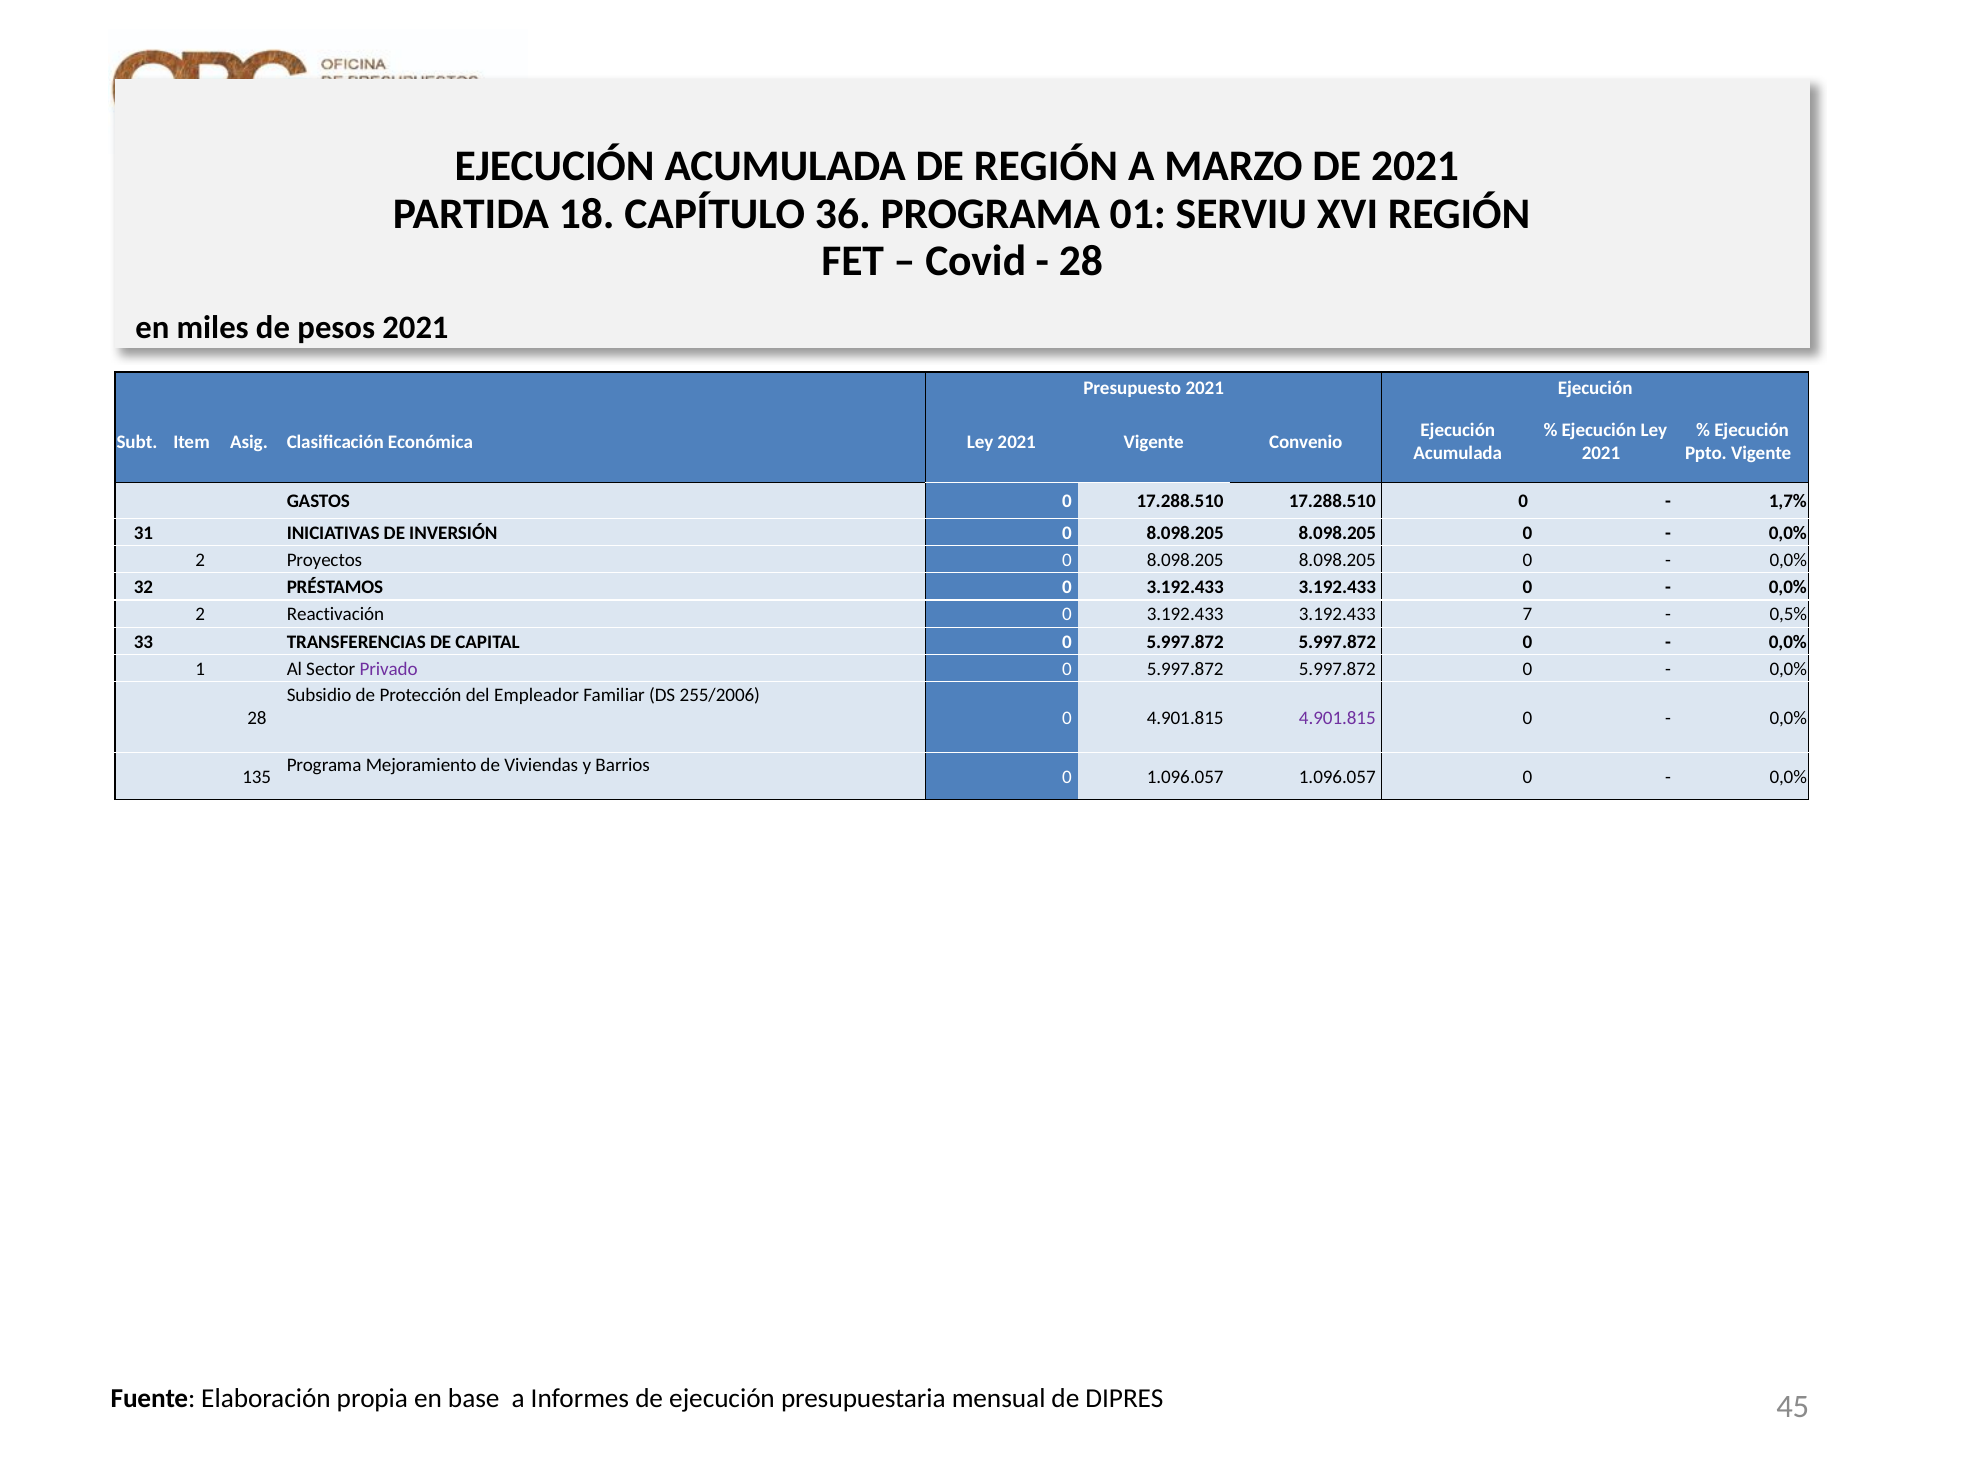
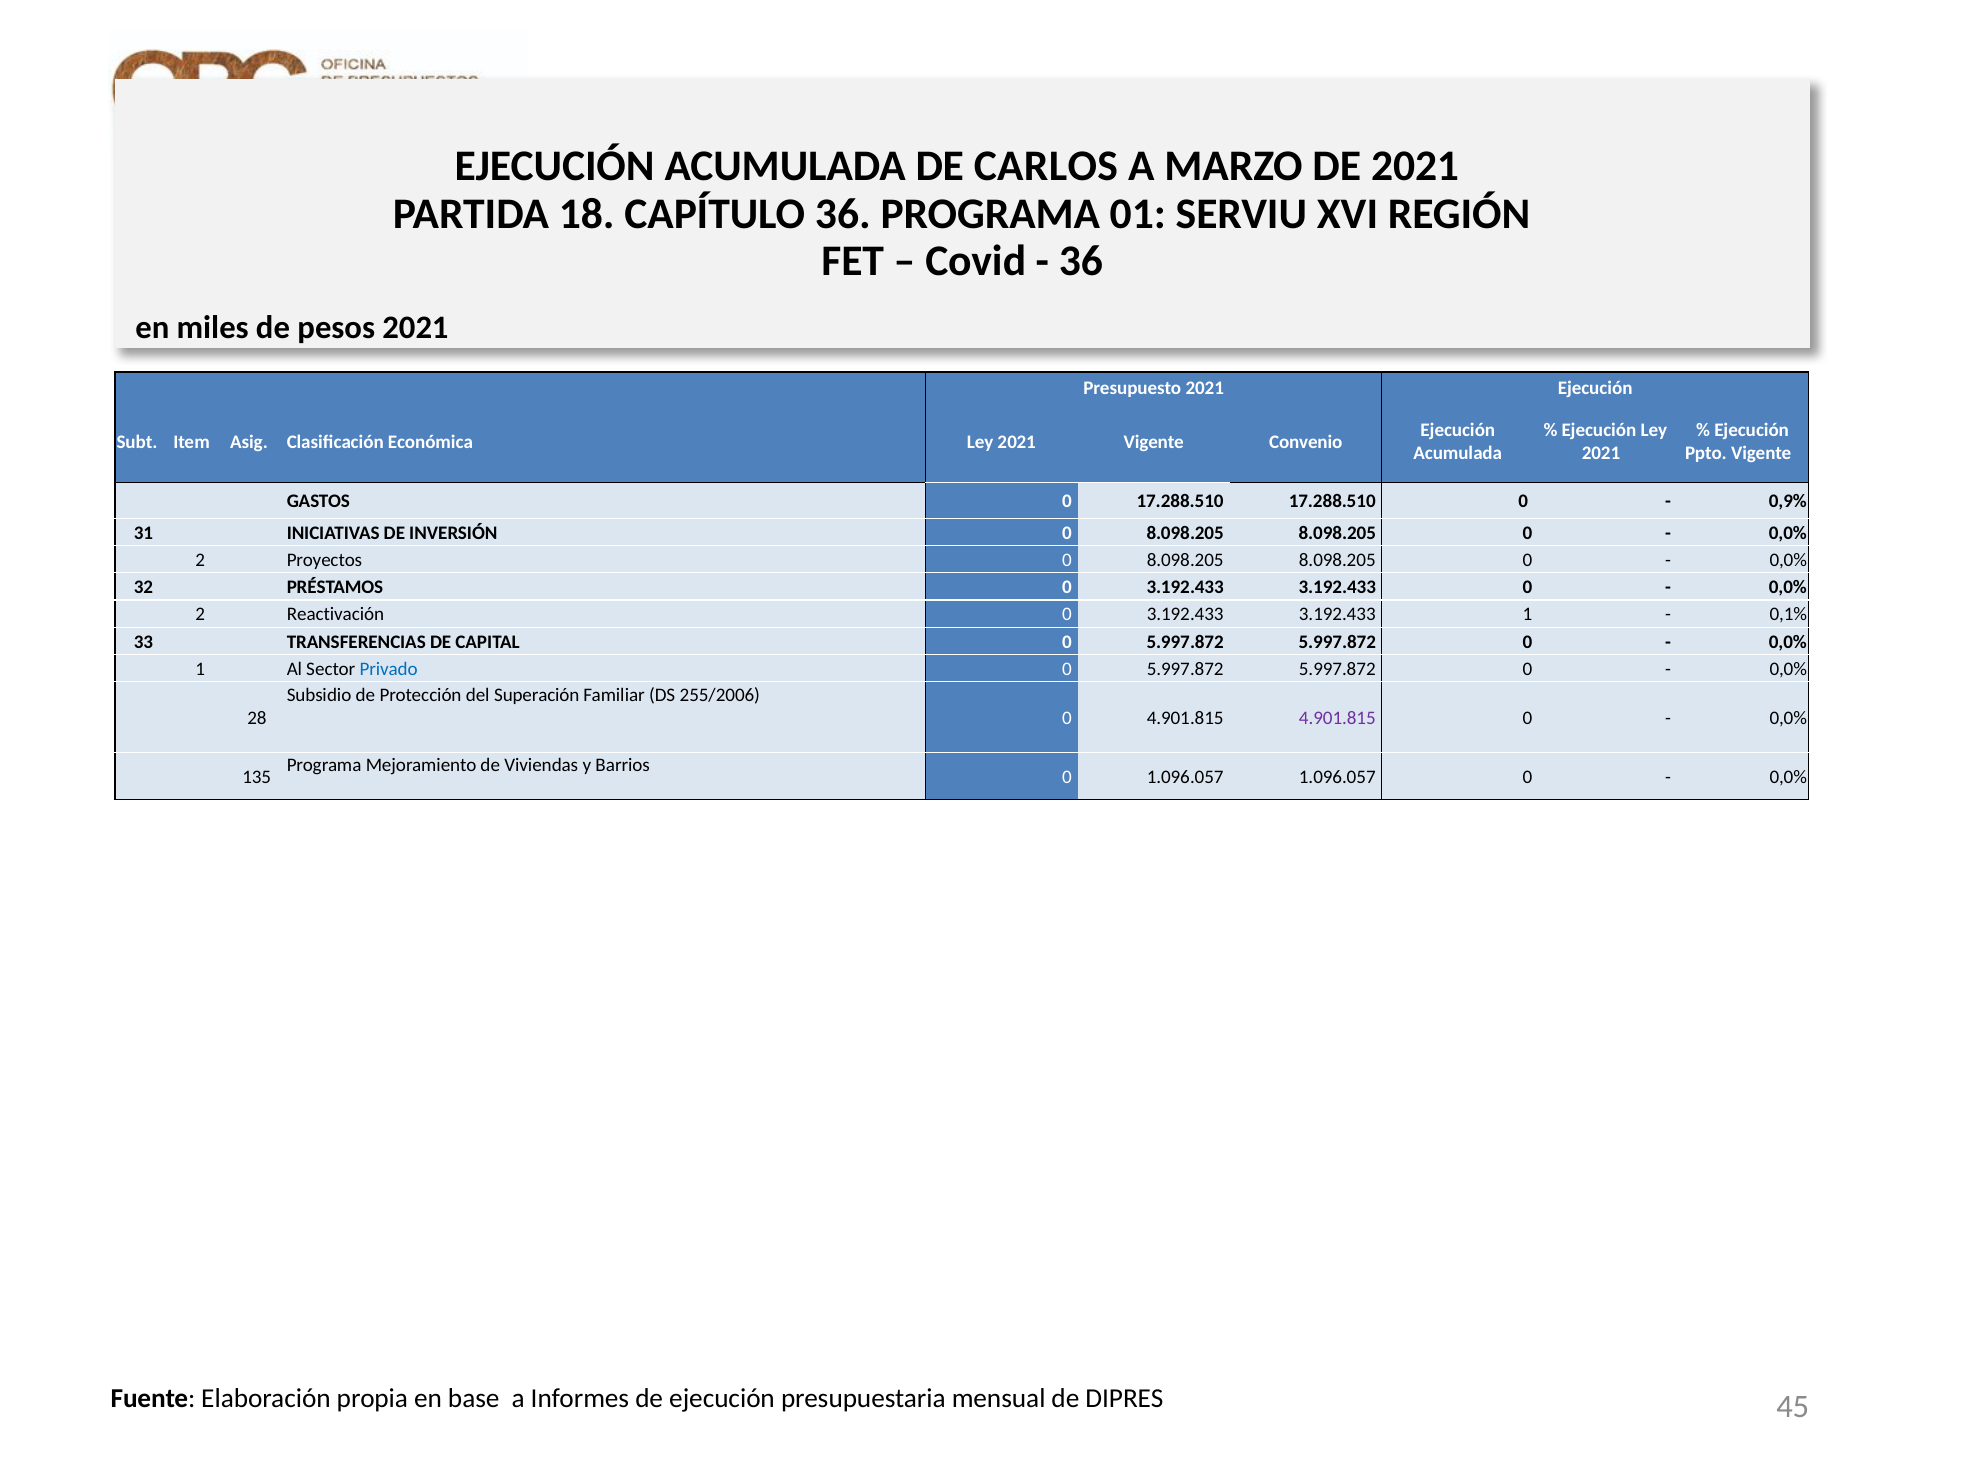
DE REGIÓN: REGIÓN -> CARLOS (1046, 167)
28: 28 -> 36 (1081, 261)
1,7%: 1,7% -> 0,9% (1788, 501)
3.192.433 7: 7 -> 1 (1528, 615)
0,5%: 0,5% -> 0,1% (1788, 615)
Privado colour: purple -> blue (389, 669)
Empleador: Empleador -> Superación (537, 695)
